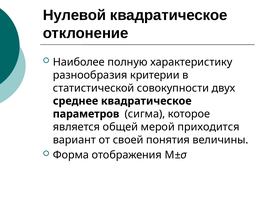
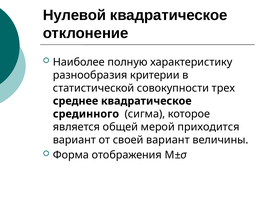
двух: двух -> трех (223, 88)
параметров: параметров -> срединного (86, 114)
своей понятия: понятия -> вариант (168, 140)
